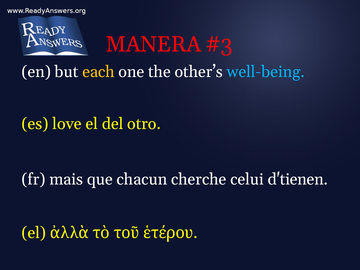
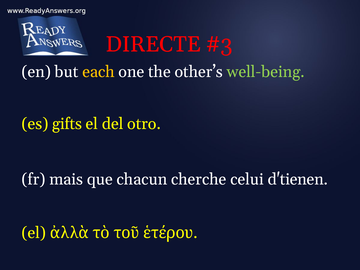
MANERA: MANERA -> DIRECTE (153, 44)
well-being colour: light blue -> light green (266, 72)
love: love -> gifts (67, 124)
